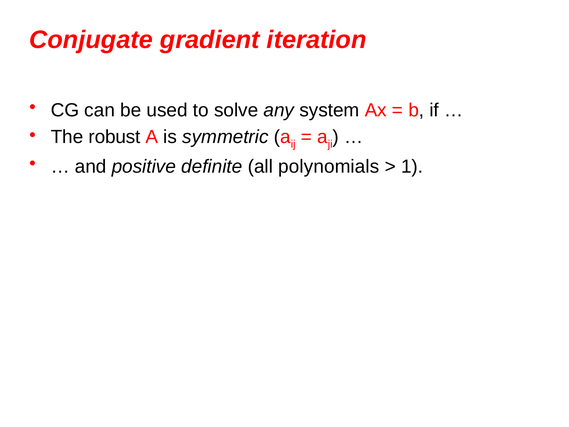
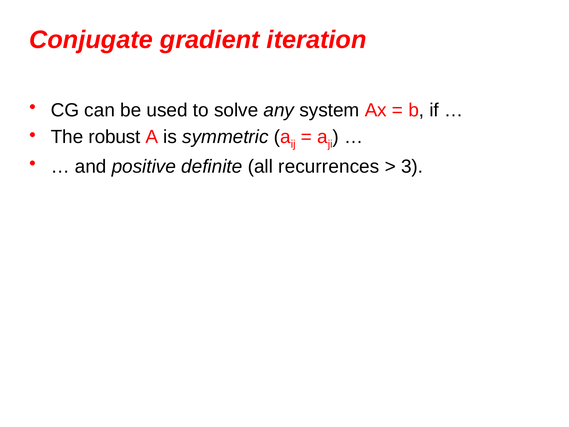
polynomials: polynomials -> recurrences (329, 167)
1: 1 -> 3 (412, 167)
